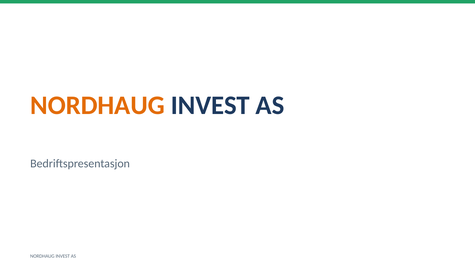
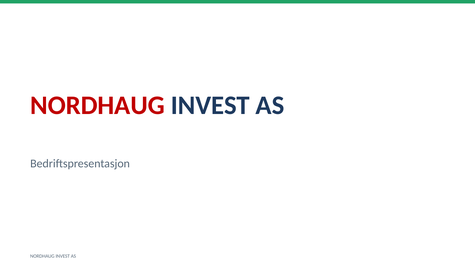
NORDHAUG colour: orange -> red (98, 105)
